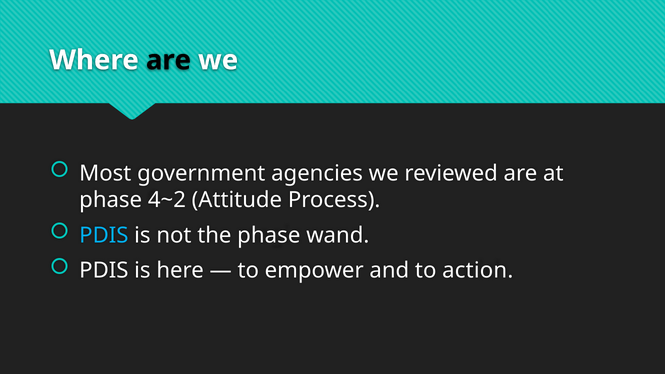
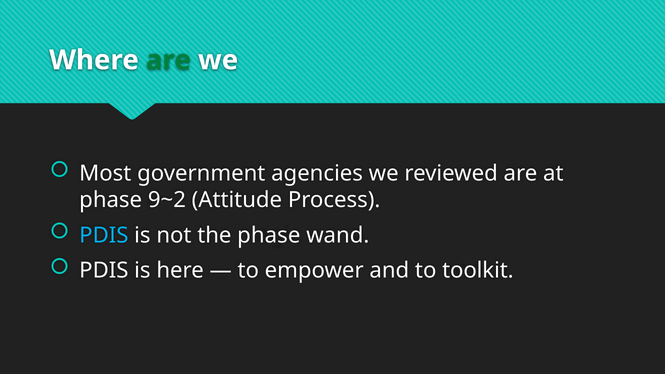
are colour: black -> green (168, 60)
4~2: 4~2 -> 9~2 (167, 200)
action: action -> toolkit (478, 270)
